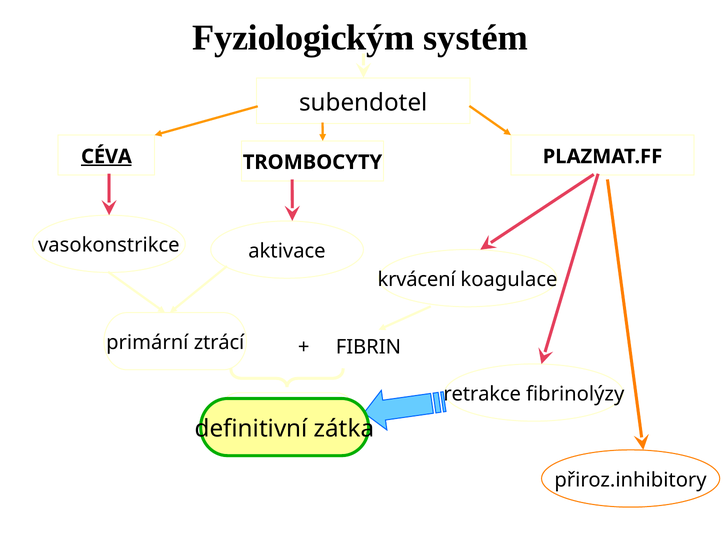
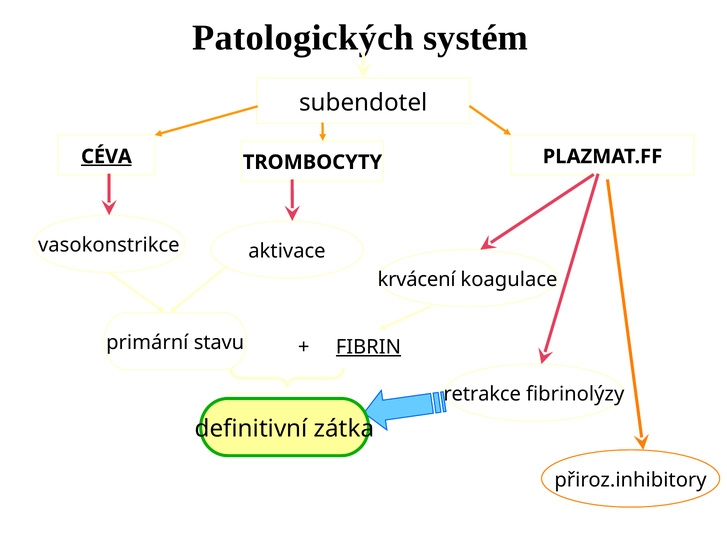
Fyziologickým: Fyziologickým -> Patologických (303, 38)
ztrácí: ztrácí -> stavu (219, 343)
FIBRIN underline: none -> present (368, 347)
